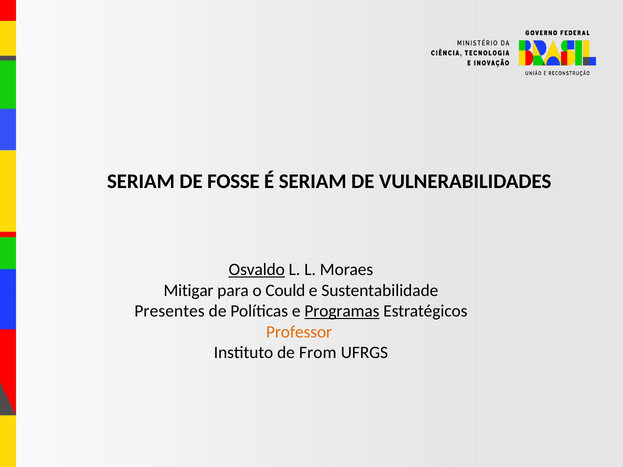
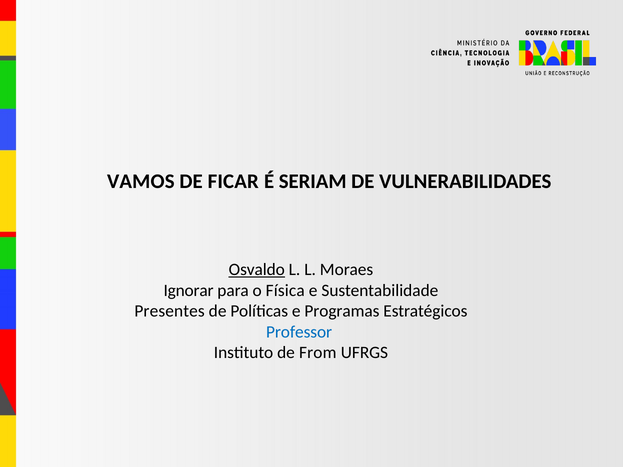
SERIAM: SERIAM -> VAMOS (141, 181)
FOSSE: FOSSE -> FICAR (233, 181)
Mitigar: Mitigar -> Ignorar (189, 291)
Could: Could -> Física (285, 291)
Programas underline: present -> none (342, 311)
Professor colour: orange -> blue (299, 332)
